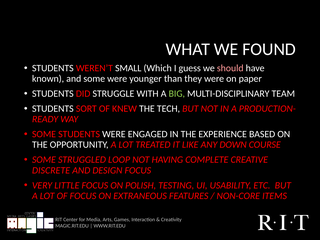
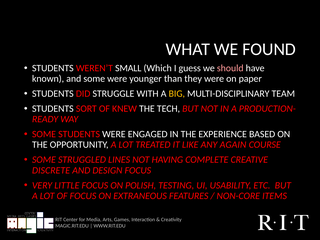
BIG colour: light green -> yellow (177, 94)
DOWN: DOWN -> AGAIN (233, 145)
LOOP: LOOP -> LINES (119, 160)
